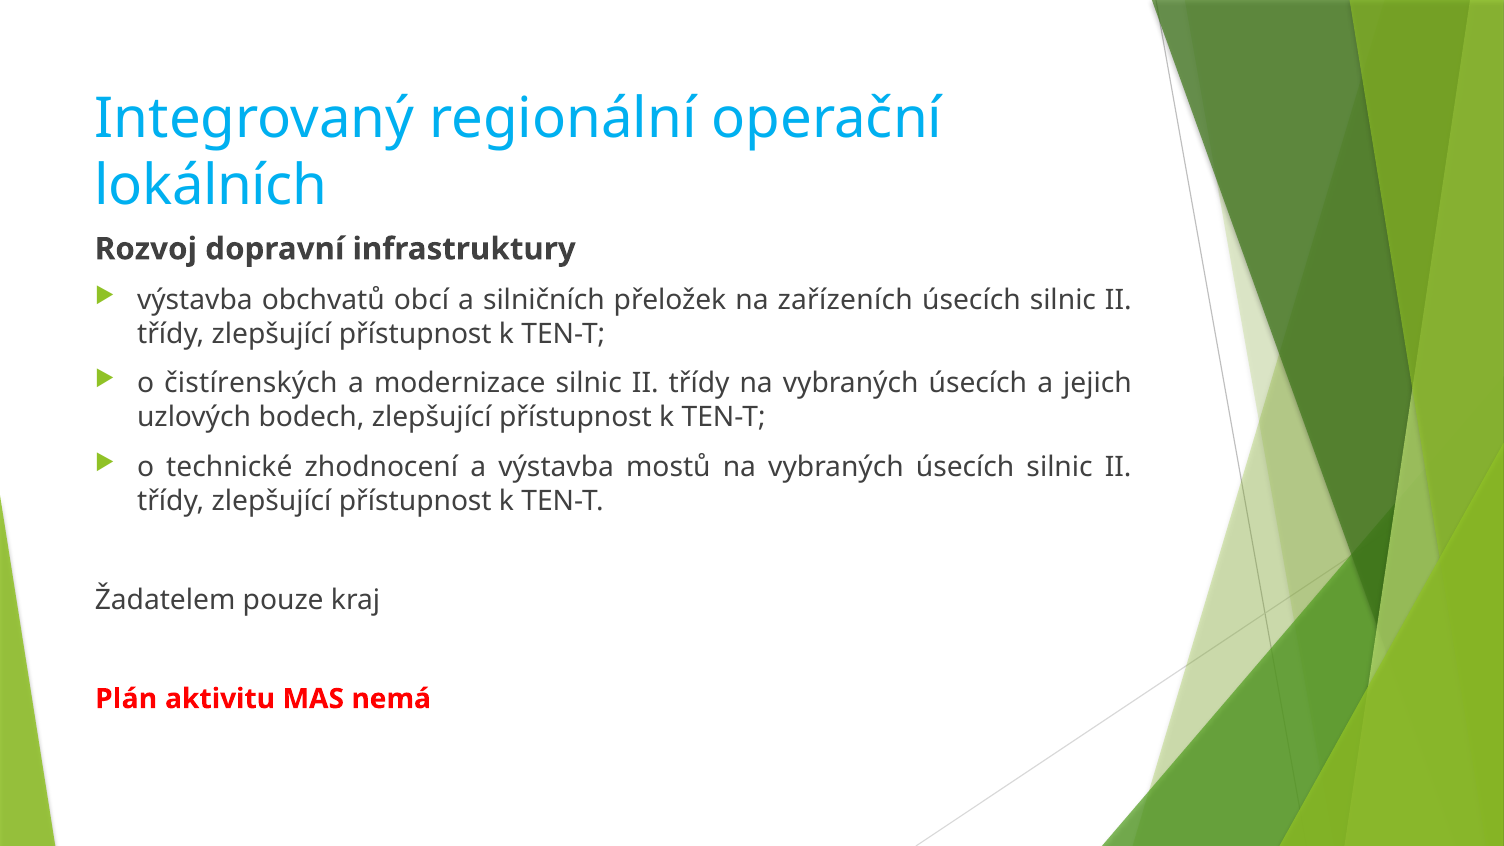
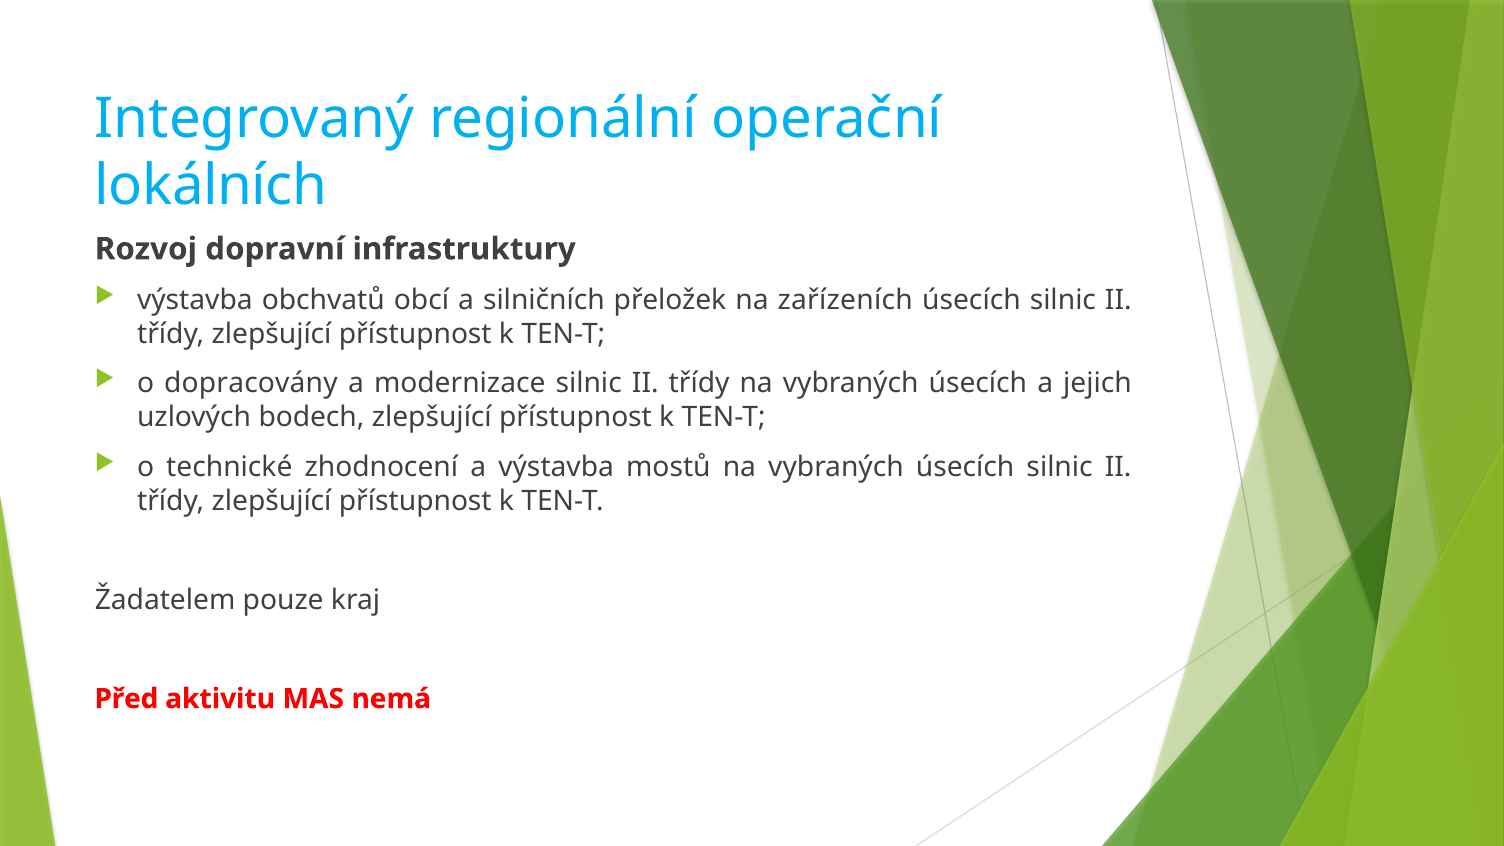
čistírenských: čistírenských -> dopracovány (251, 384)
Plán: Plán -> Před (126, 699)
